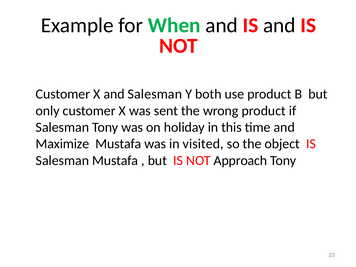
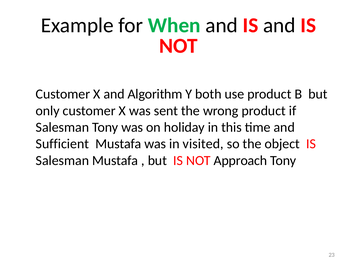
and Salesman: Salesman -> Algorithm (155, 94)
Maximize: Maximize -> Sufficient (62, 144)
